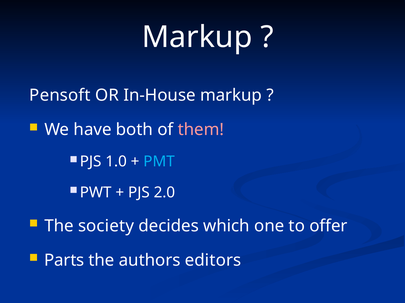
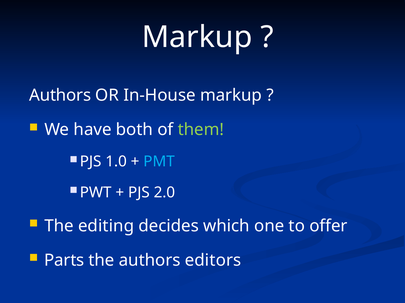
Pensoft: Pensoft -> Authors (60, 96)
them colour: pink -> light green (201, 130)
society: society -> editing (106, 226)
